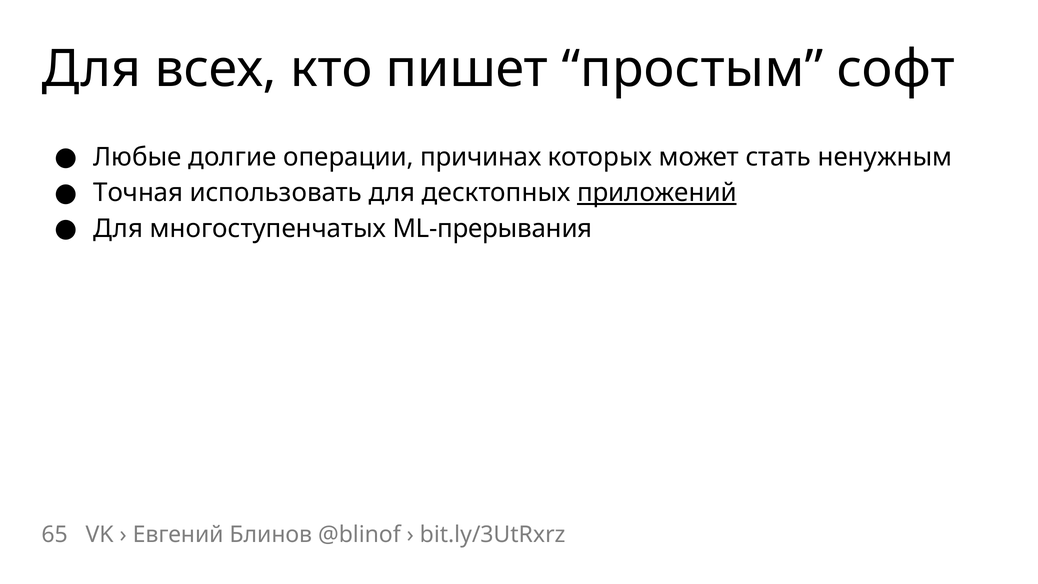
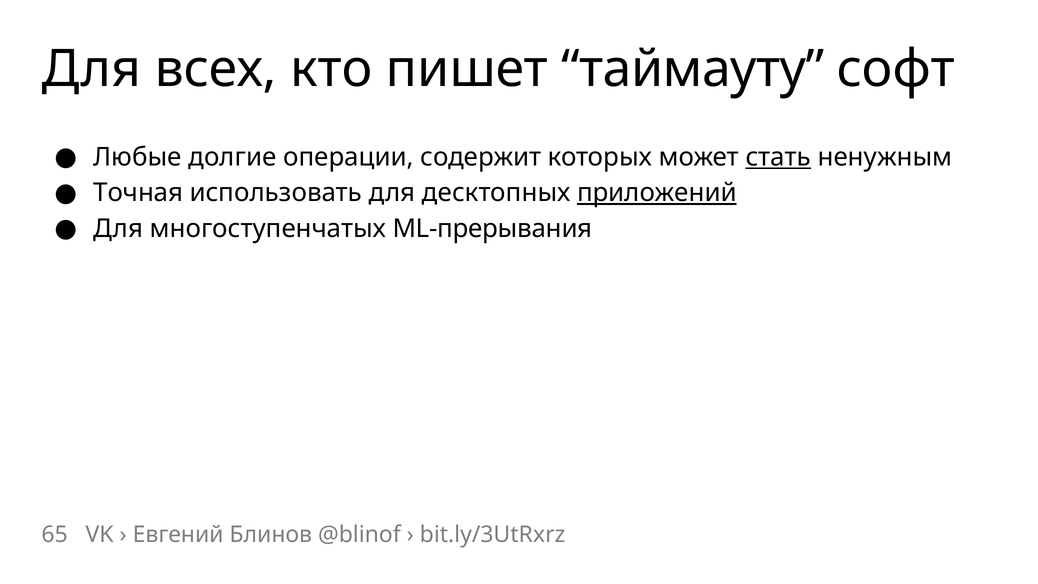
простым: простым -> таймауту (693, 69)
причинах: причинах -> содержит (481, 157)
стать underline: none -> present (778, 157)
